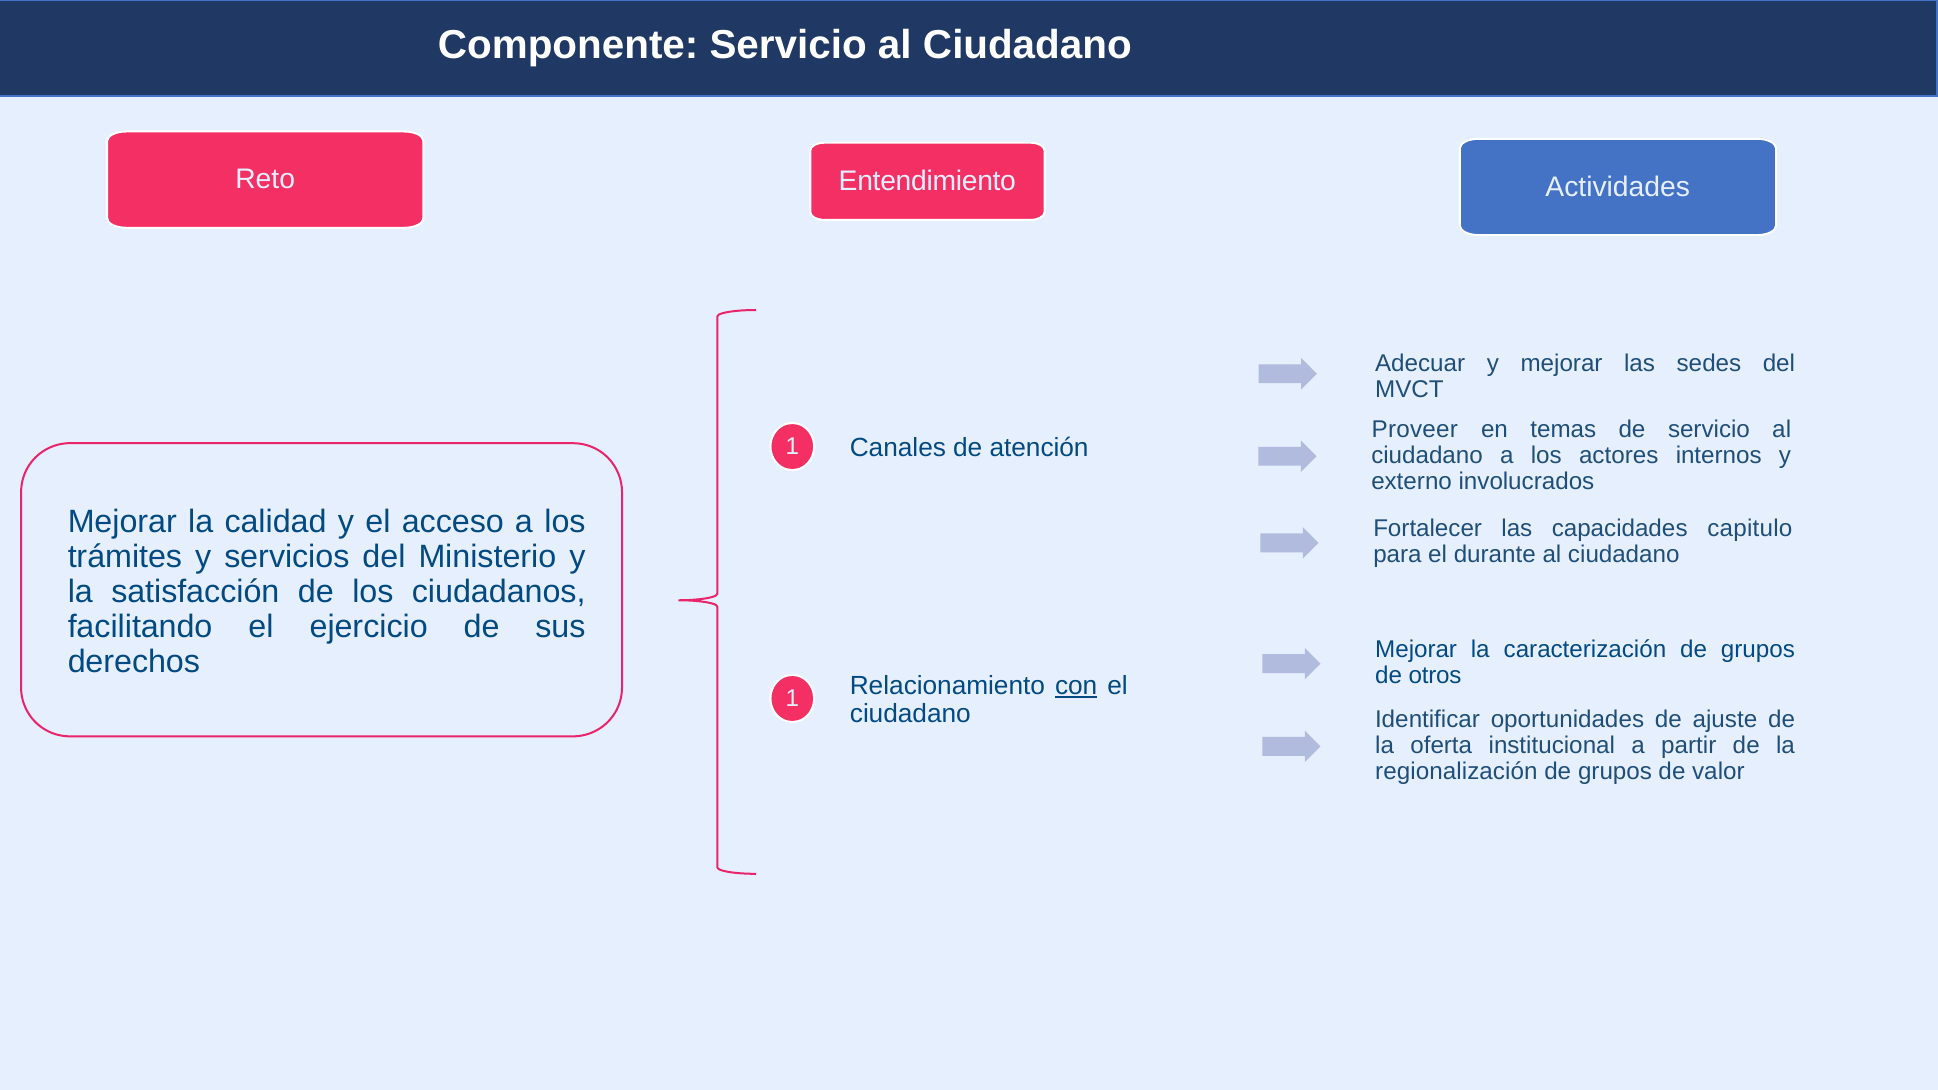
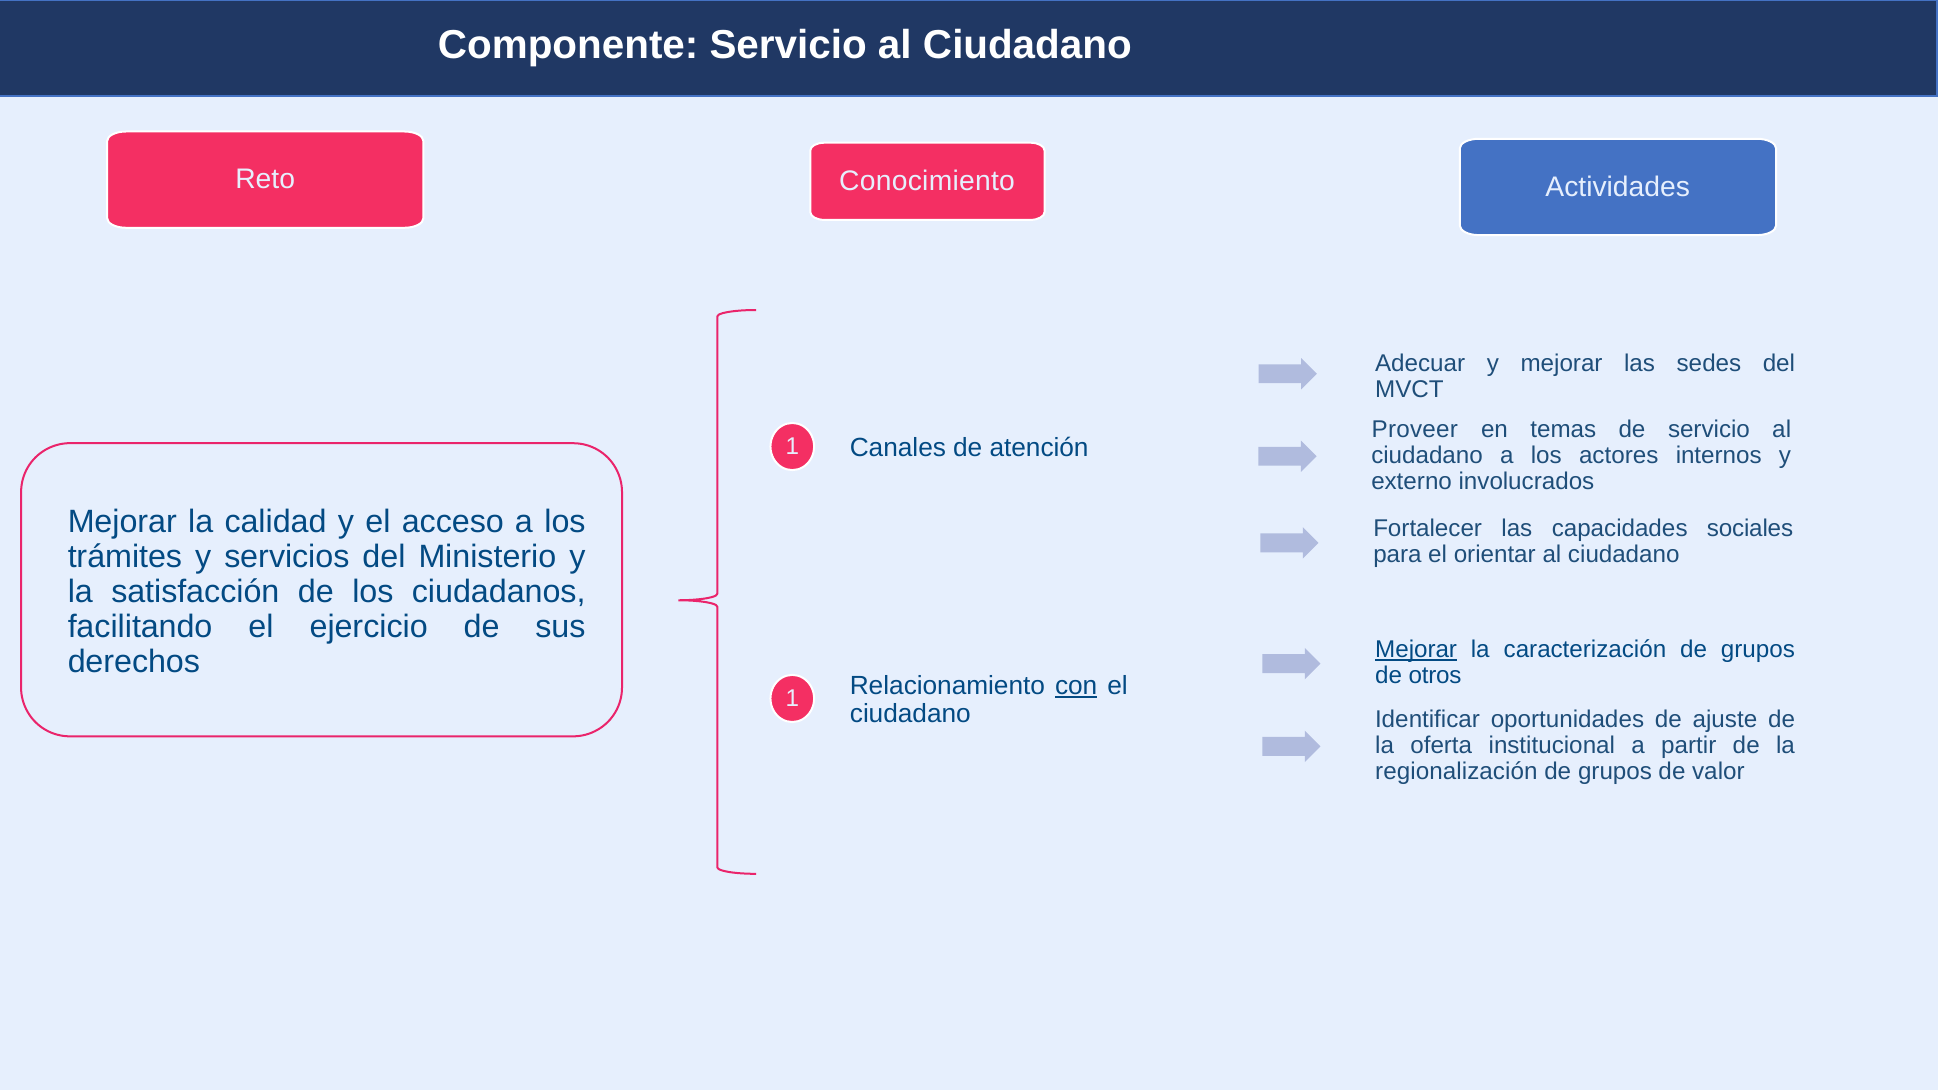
Entendimiento: Entendimiento -> Conocimiento (927, 181)
capitulo: capitulo -> sociales (1750, 529)
durante: durante -> orientar (1495, 555)
Mejorar underline: none -> present (1416, 650)
